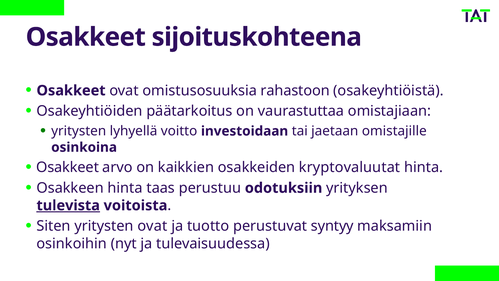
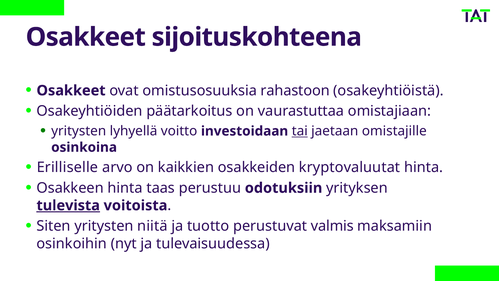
tai underline: none -> present (300, 131)
Osakkeet: Osakkeet -> Erilliselle (67, 167)
yritysten ovat: ovat -> niitä (152, 226)
syntyy: syntyy -> valmis (332, 226)
